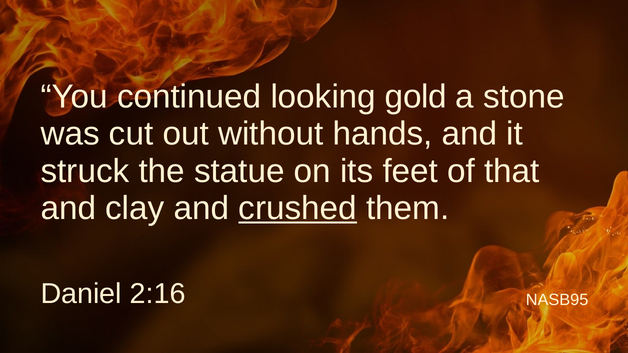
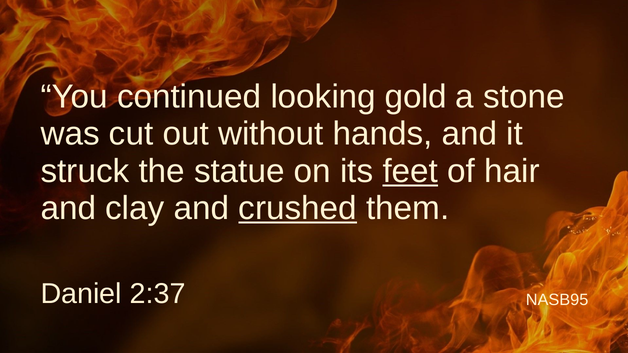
feet underline: none -> present (410, 171)
that: that -> hair (512, 171)
2:16: 2:16 -> 2:37 (158, 294)
